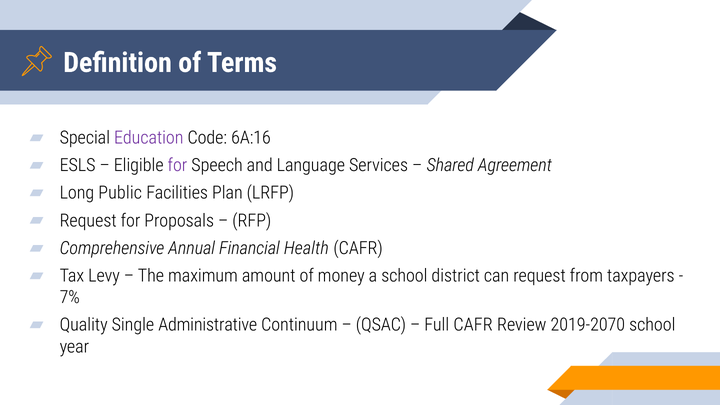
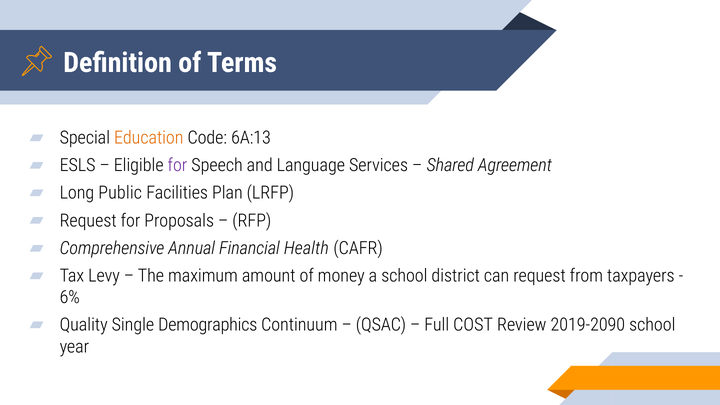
Education colour: purple -> orange (149, 138)
6A:16: 6A:16 -> 6A:13 (251, 138)
7%: 7% -> 6% (70, 297)
Administrative: Administrative -> Demographics (208, 325)
Full CAFR: CAFR -> COST (473, 325)
2019-2070: 2019-2070 -> 2019-2090 (588, 325)
